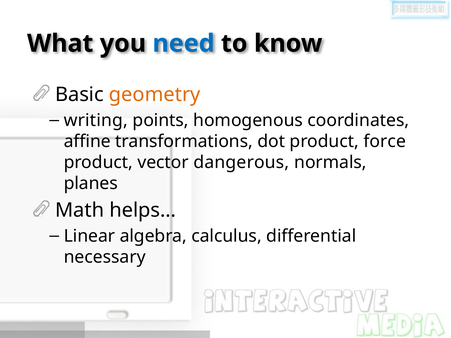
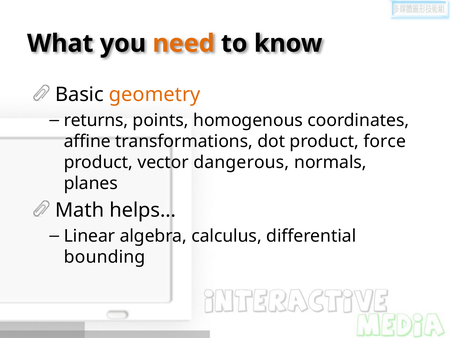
need colour: blue -> orange (184, 43)
writing: writing -> returns (96, 121)
necessary: necessary -> bounding (105, 257)
